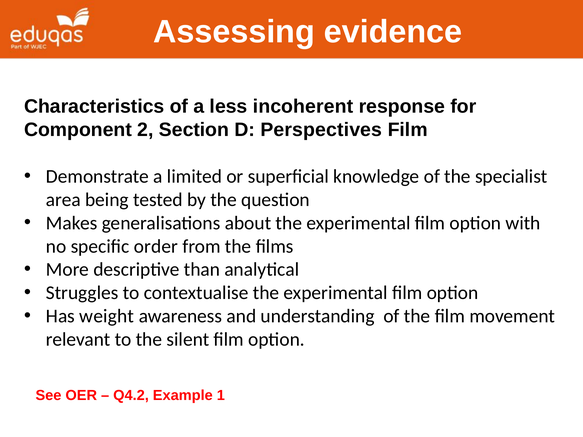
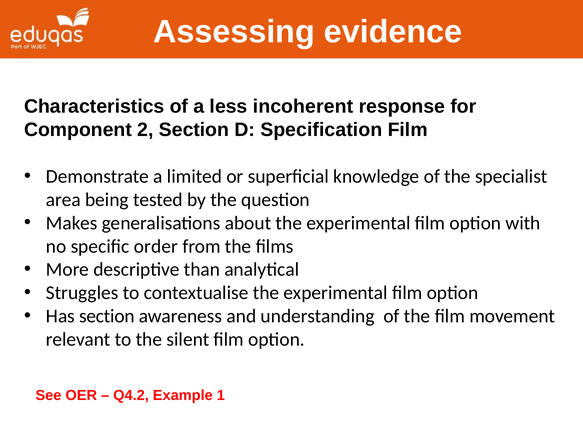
Perspectives: Perspectives -> Specification (321, 130)
Has weight: weight -> section (107, 316)
